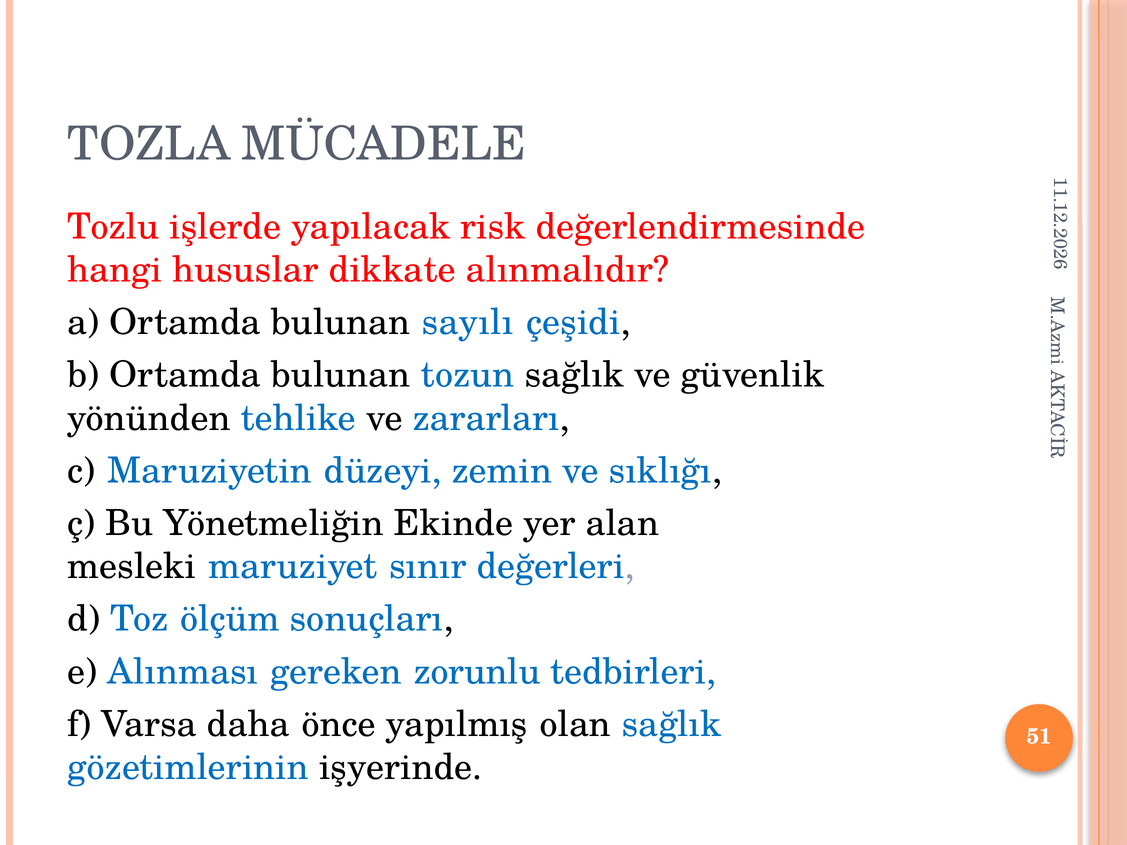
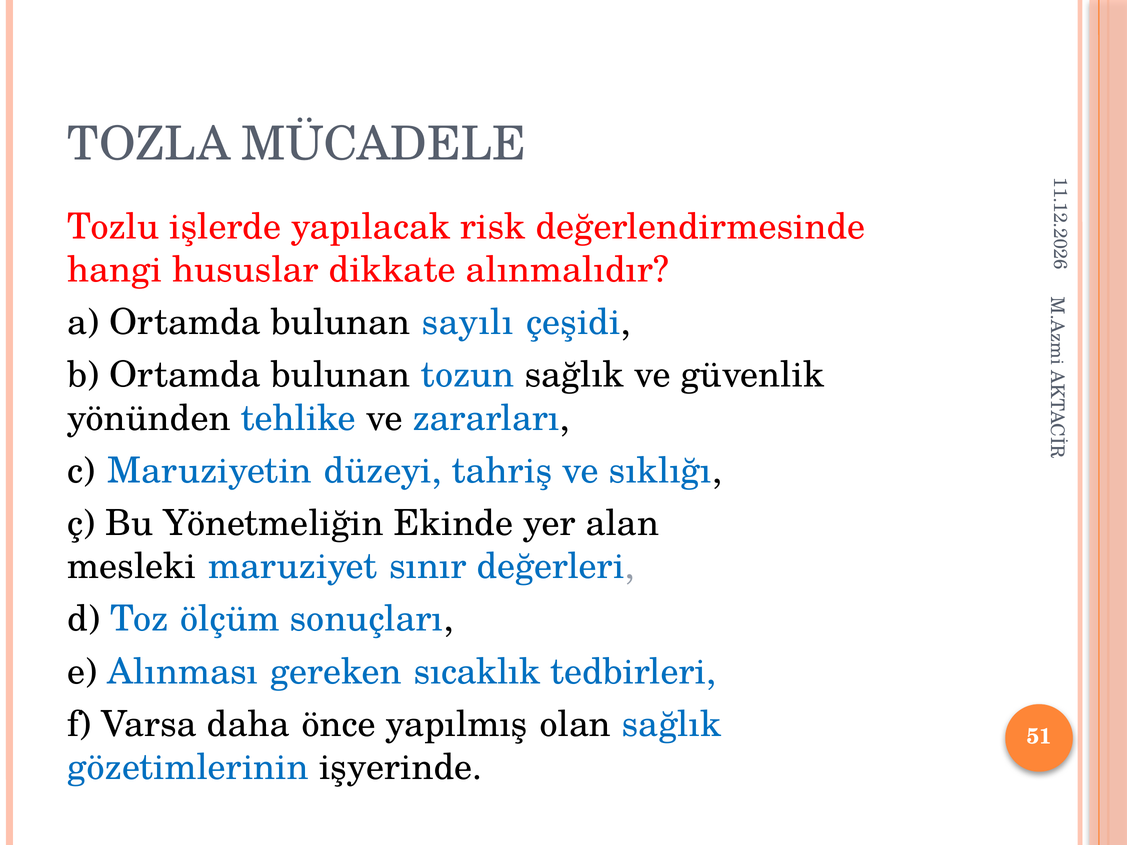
zemin: zemin -> tahriş (502, 471)
zorunlu: zorunlu -> sıcaklık (477, 672)
